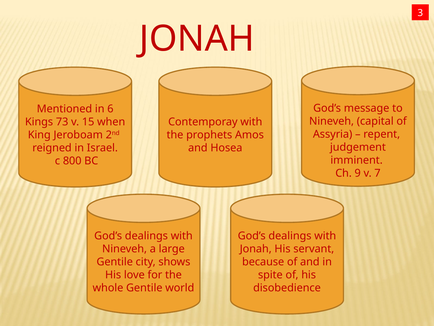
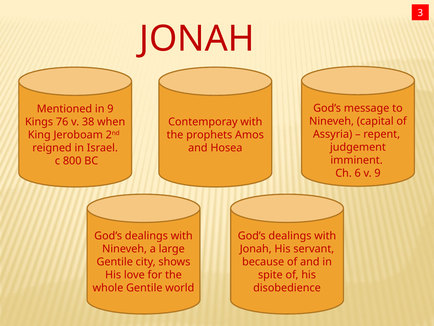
in 6: 6 -> 9 (110, 109)
73: 73 -> 76 (62, 122)
15: 15 -> 38 (88, 122)
9: 9 -> 6 (358, 173)
v 7: 7 -> 9 (377, 173)
